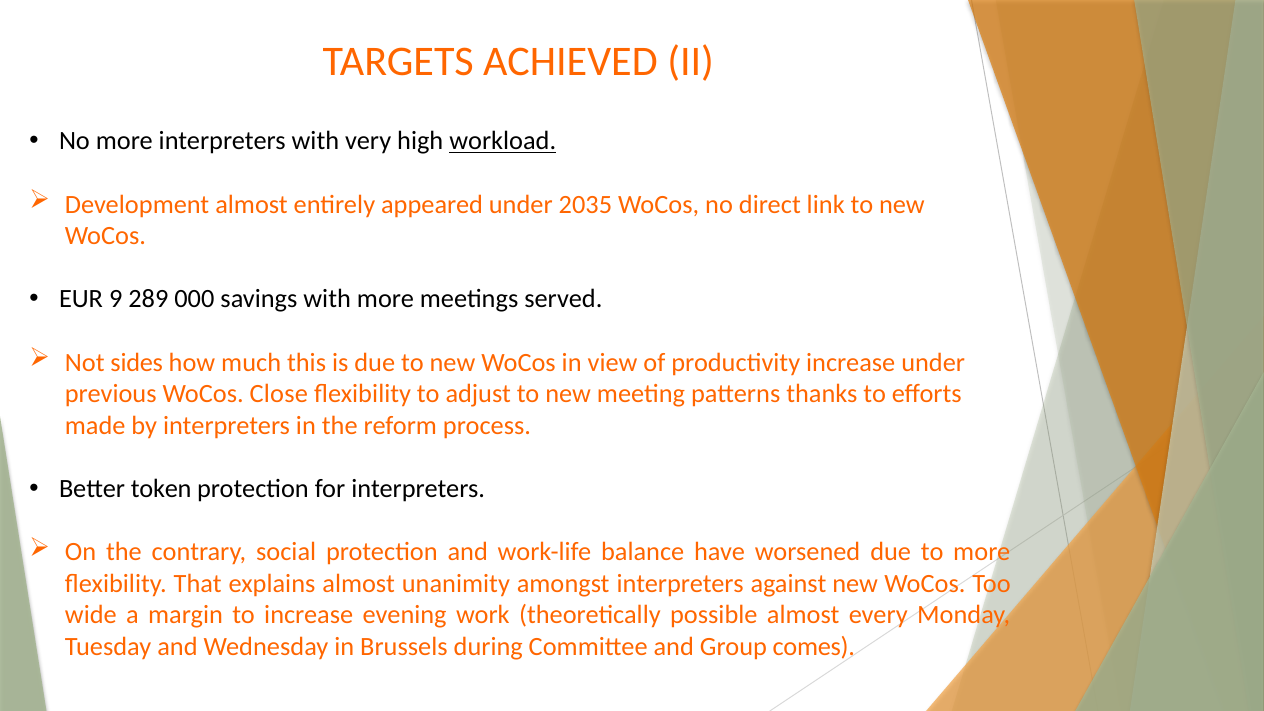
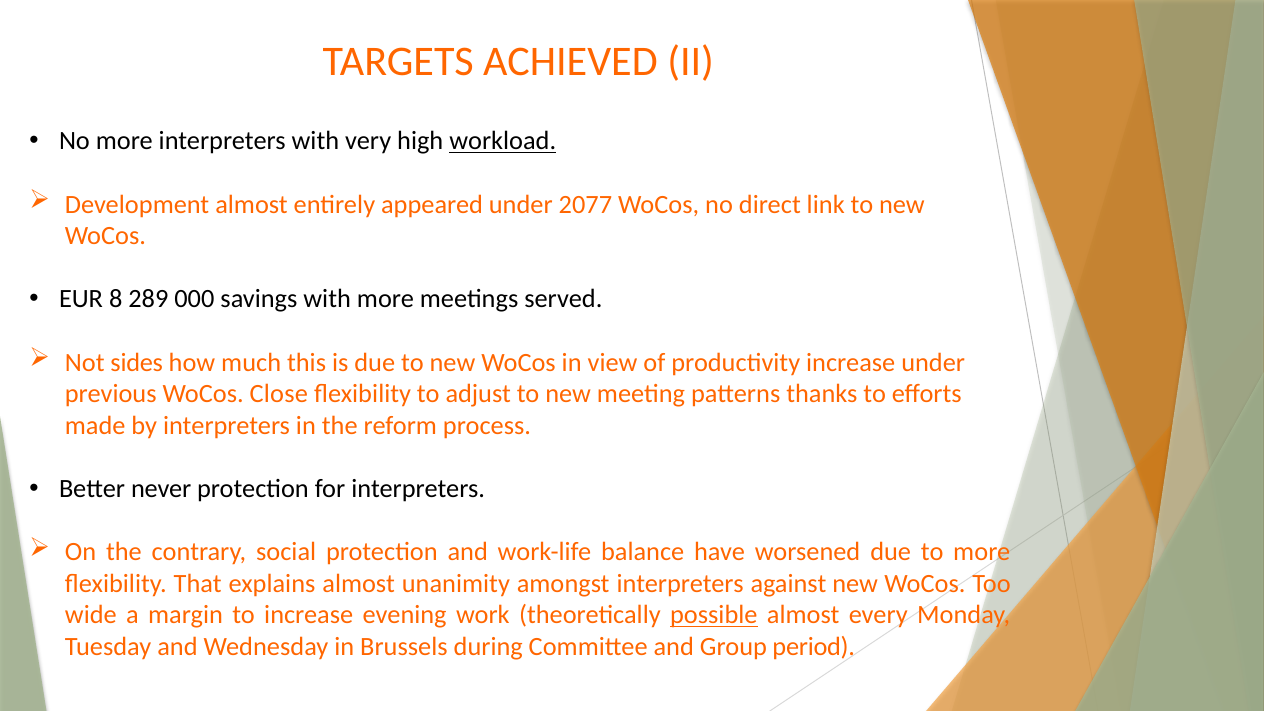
2035: 2035 -> 2077 (585, 204)
9: 9 -> 8 (116, 299)
token: token -> never (161, 489)
possible underline: none -> present (714, 615)
comes: comes -> period (814, 647)
